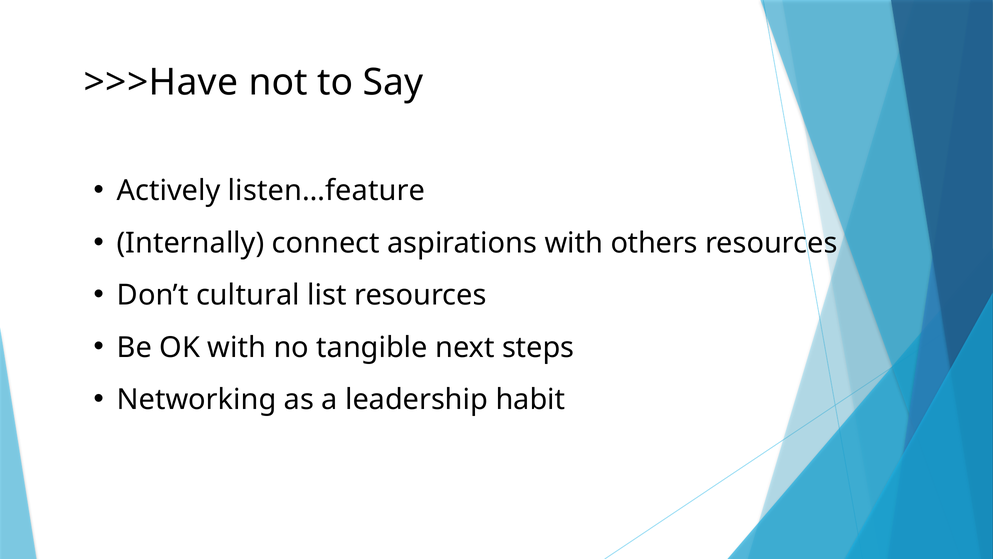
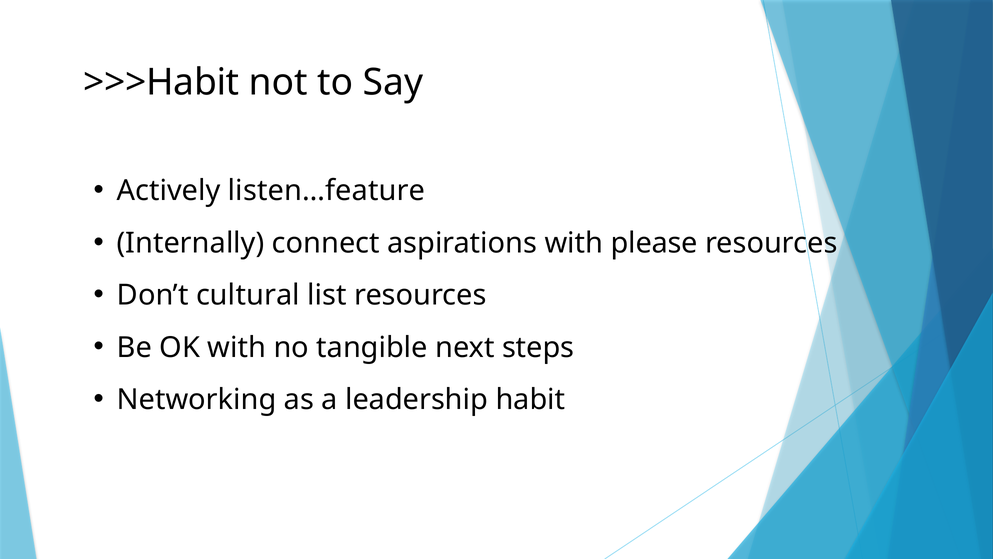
>>>Have: >>>Have -> >>>Habit (161, 83)
others: others -> please (654, 243)
